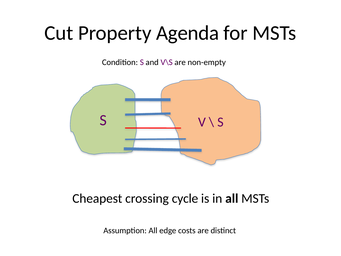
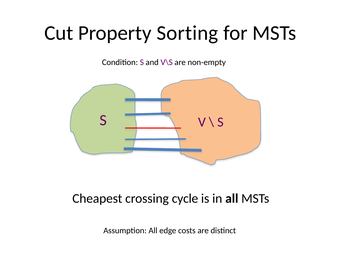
Agenda: Agenda -> Sorting (187, 33)
